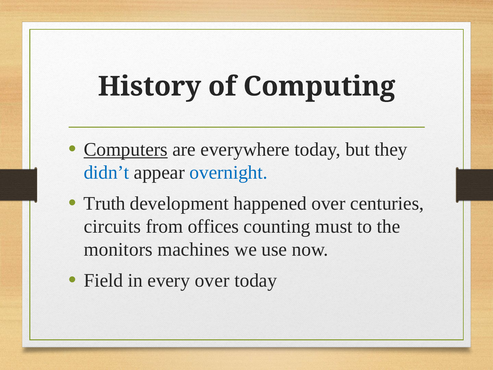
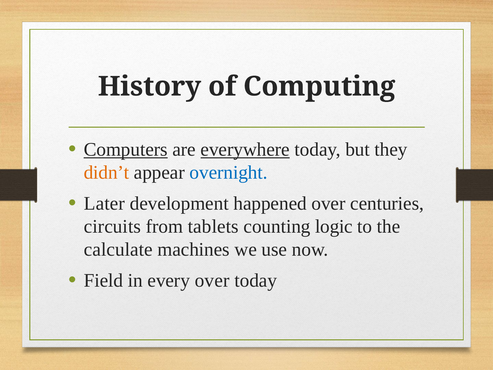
everywhere underline: none -> present (245, 150)
didn’t colour: blue -> orange (106, 172)
Truth: Truth -> Later (104, 203)
offices: offices -> tablets (213, 226)
must: must -> logic (334, 226)
monitors: monitors -> calculate (118, 249)
